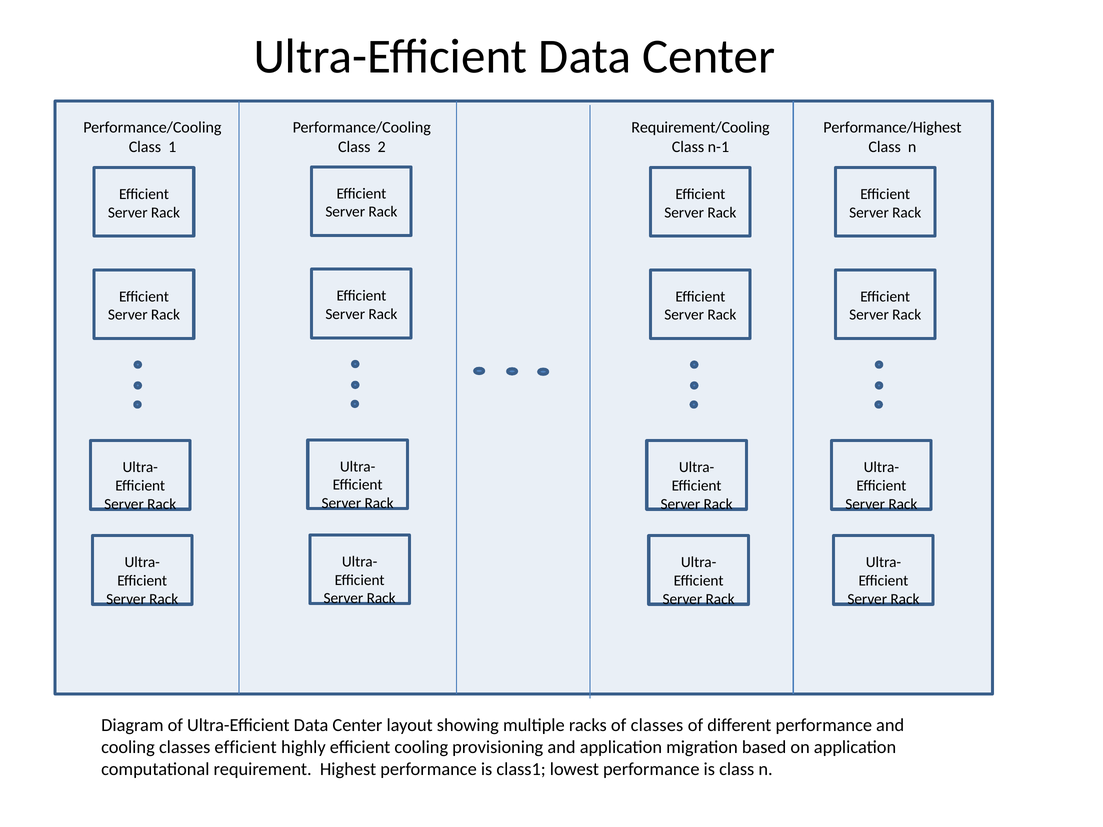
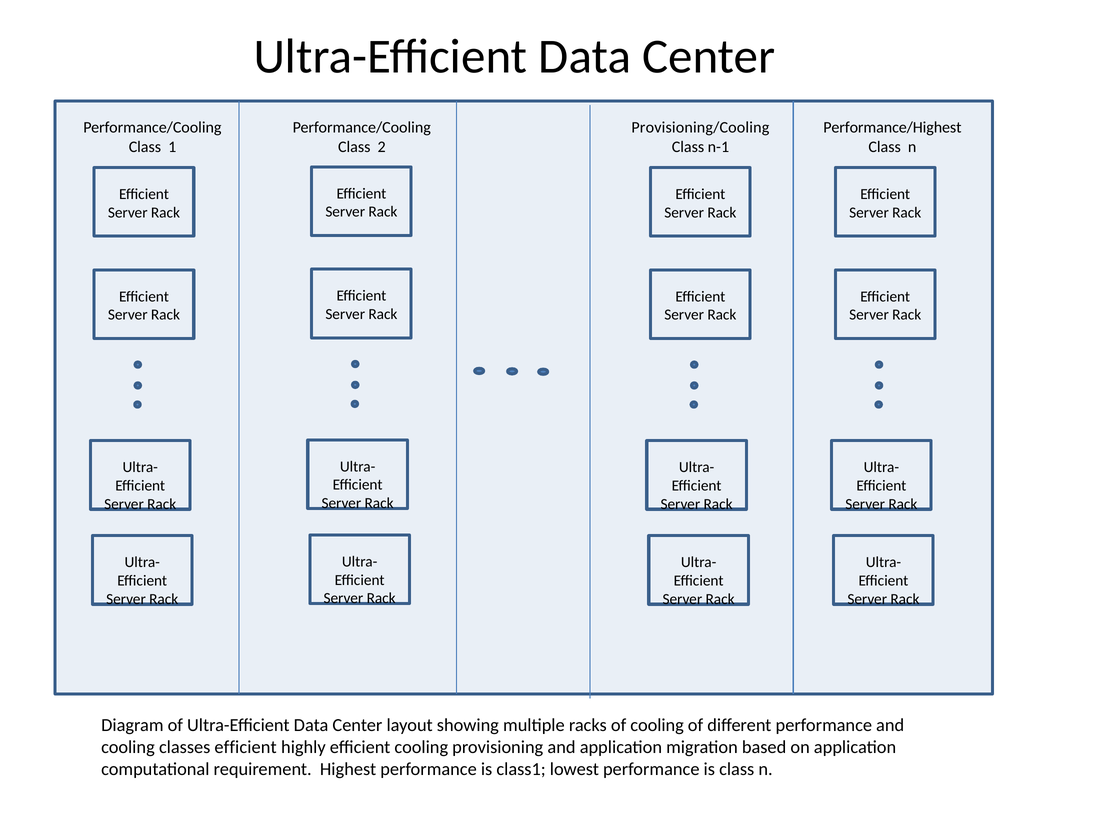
Requirement/Cooling: Requirement/Cooling -> Provisioning/Cooling (700, 128)
of classes: classes -> cooling (657, 725)
